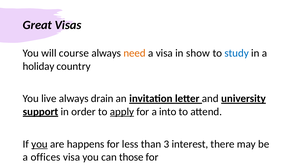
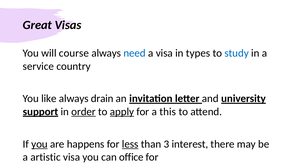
need colour: orange -> blue (135, 53)
show: show -> types (198, 53)
holiday: holiday -> service (38, 66)
live: live -> like (49, 99)
order underline: none -> present (84, 112)
into: into -> this (168, 112)
less underline: none -> present (130, 144)
offices: offices -> artistic (46, 157)
those: those -> office (131, 157)
